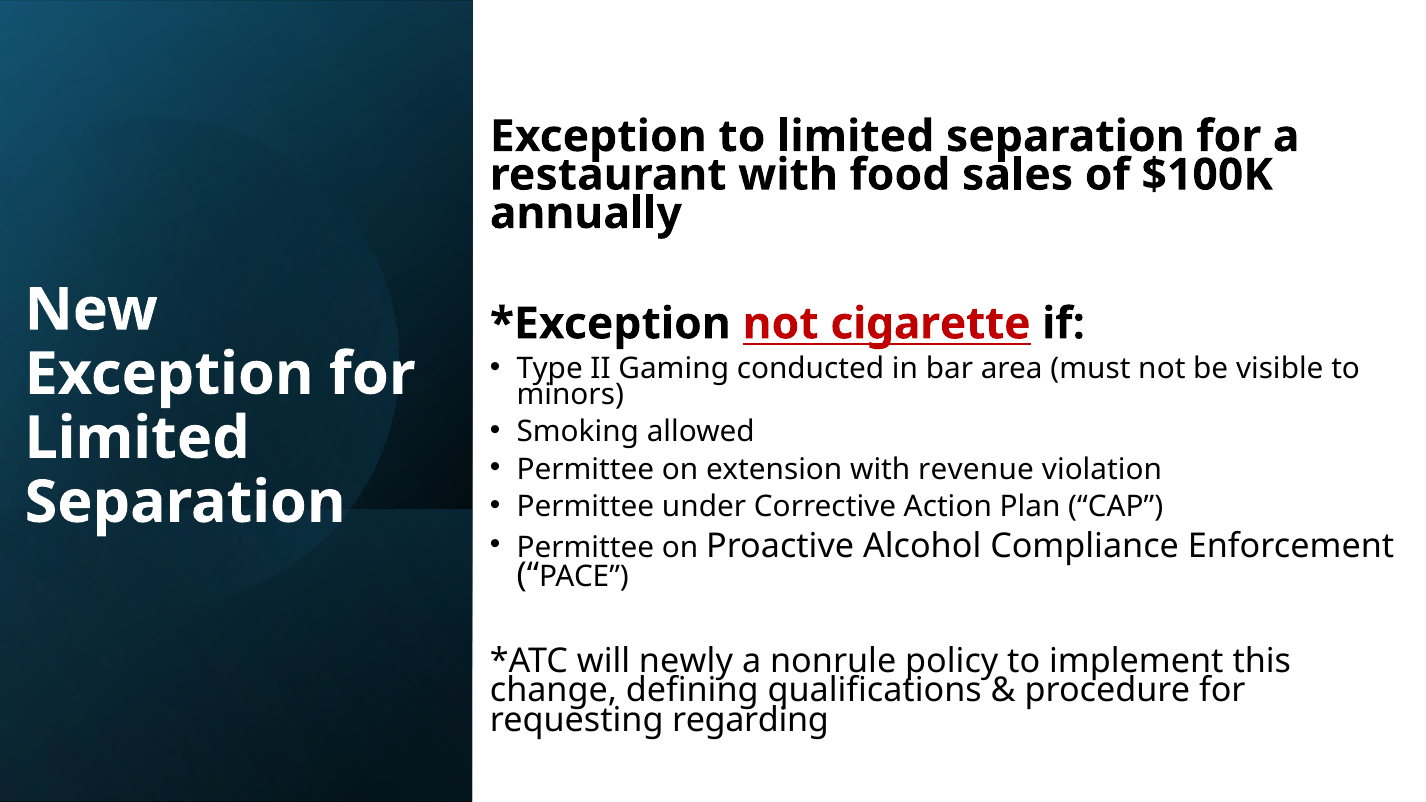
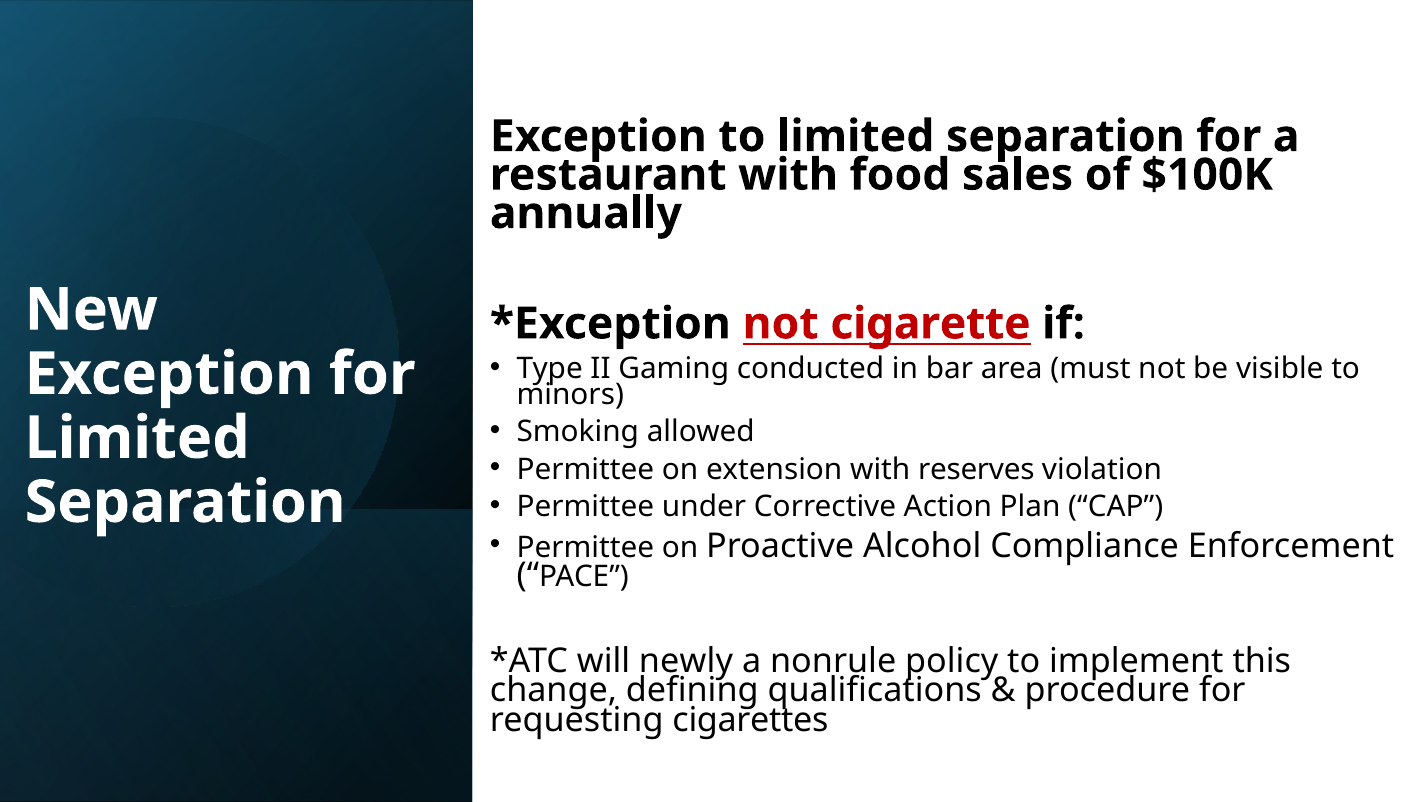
revenue: revenue -> reserves (976, 470)
regarding: regarding -> cigarettes (750, 720)
